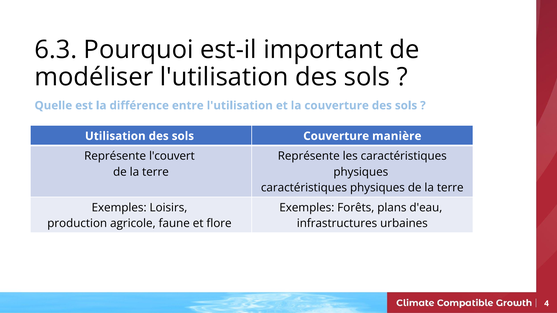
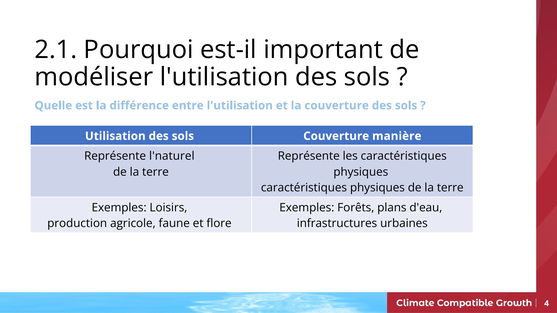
6.3: 6.3 -> 2.1 (56, 50)
l'couvert: l'couvert -> l'naturel (172, 156)
